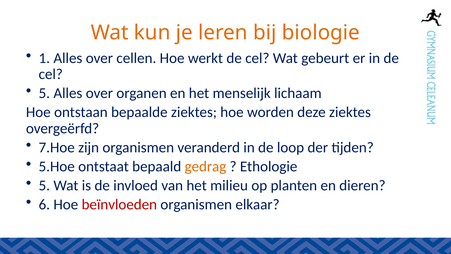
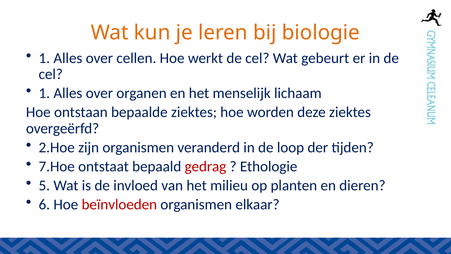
5: 5 -> 1 (44, 93)
7.Hoe: 7.Hoe -> 2.Hoe (57, 147)
5.Hoe: 5.Hoe -> 7.Hoe (57, 166)
gedrag colour: orange -> red (205, 166)
